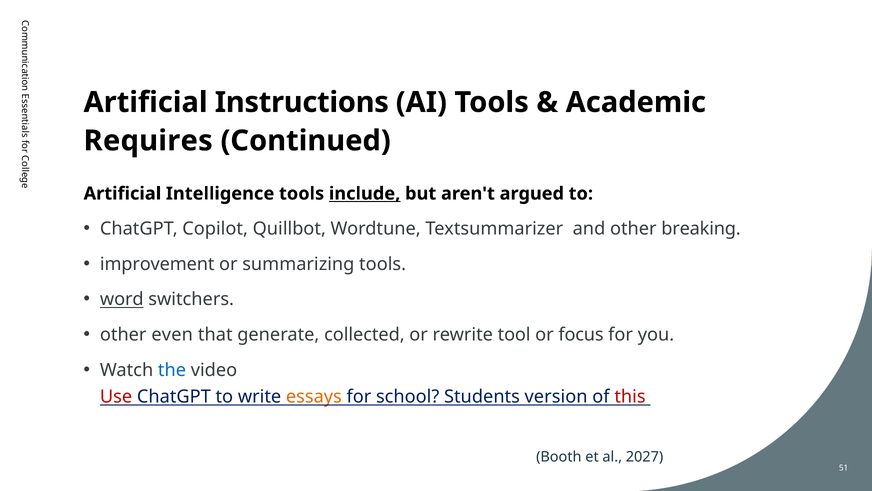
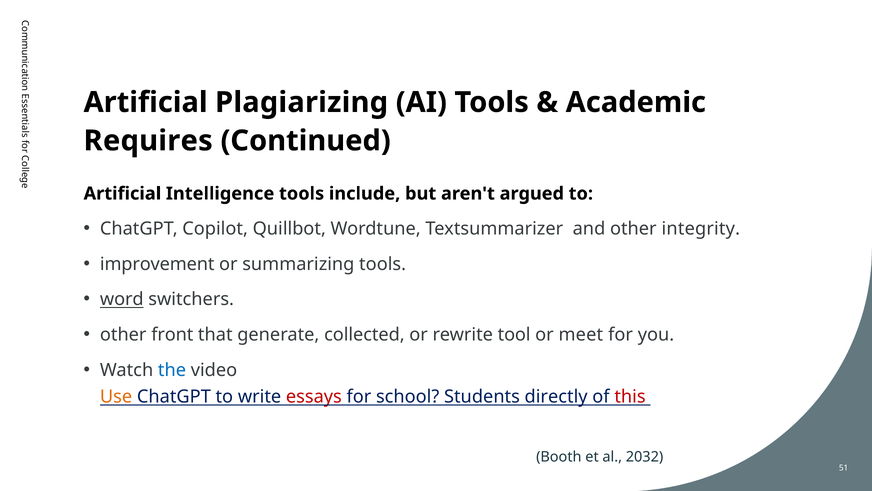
Instructions: Instructions -> Plagiarizing (302, 102)
include underline: present -> none (365, 193)
breaking: breaking -> integrity (701, 229)
even: even -> front (172, 334)
focus: focus -> meet (581, 334)
Use colour: red -> orange (116, 396)
essays colour: orange -> red (314, 396)
version: version -> directly (556, 396)
2027: 2027 -> 2032 (645, 456)
